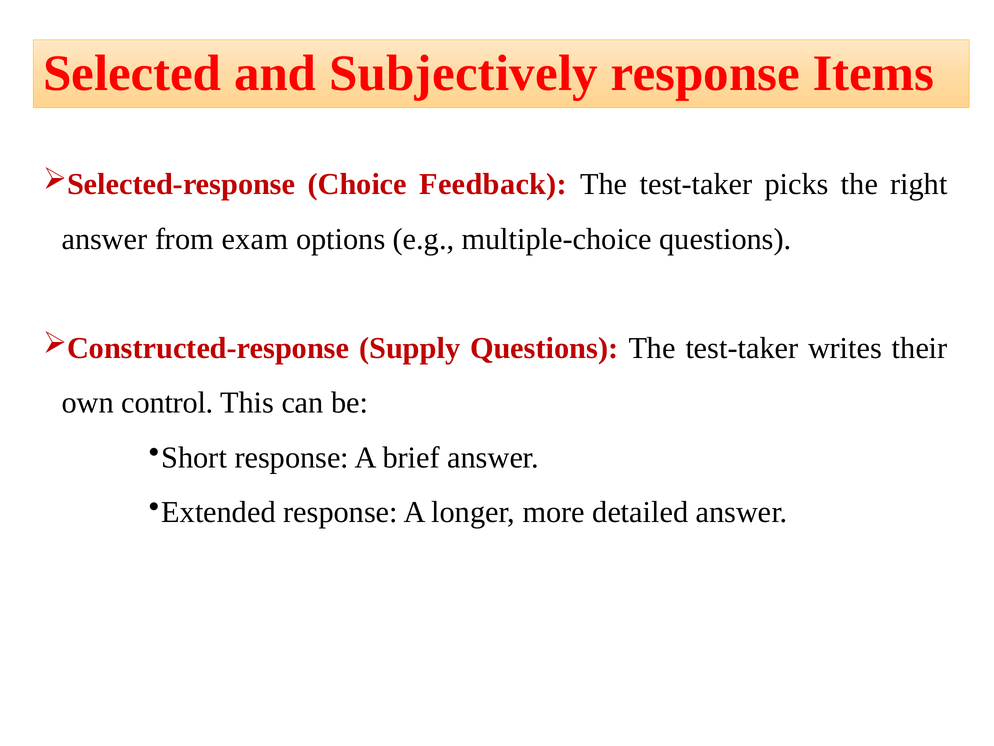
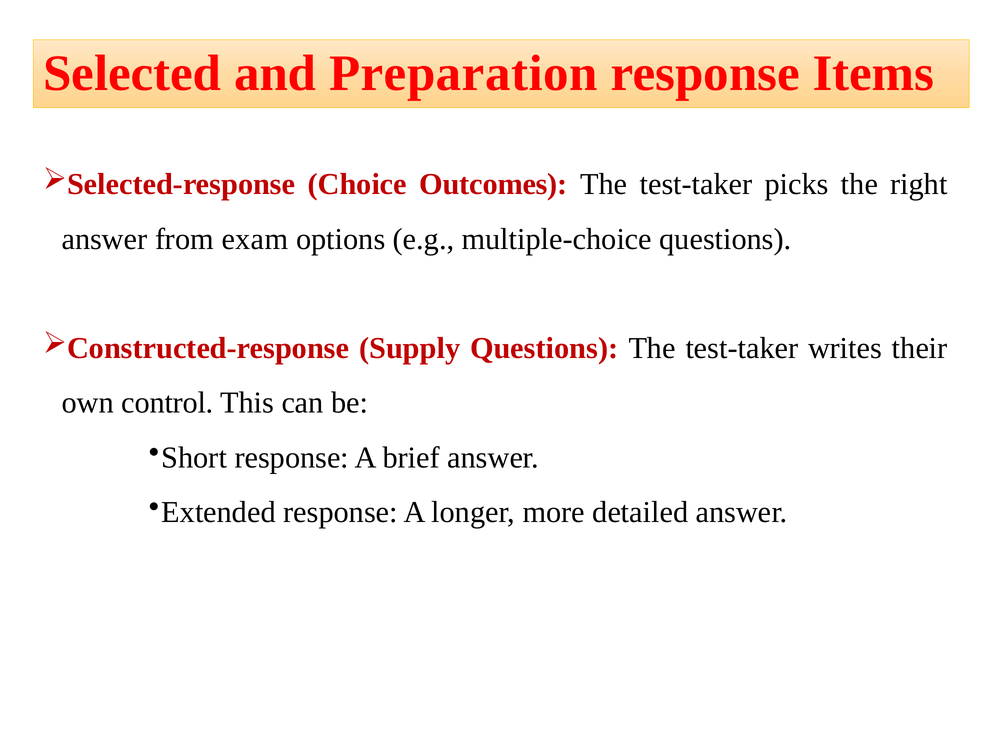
Subjectively: Subjectively -> Preparation (463, 73)
Feedback: Feedback -> Outcomes (493, 184)
